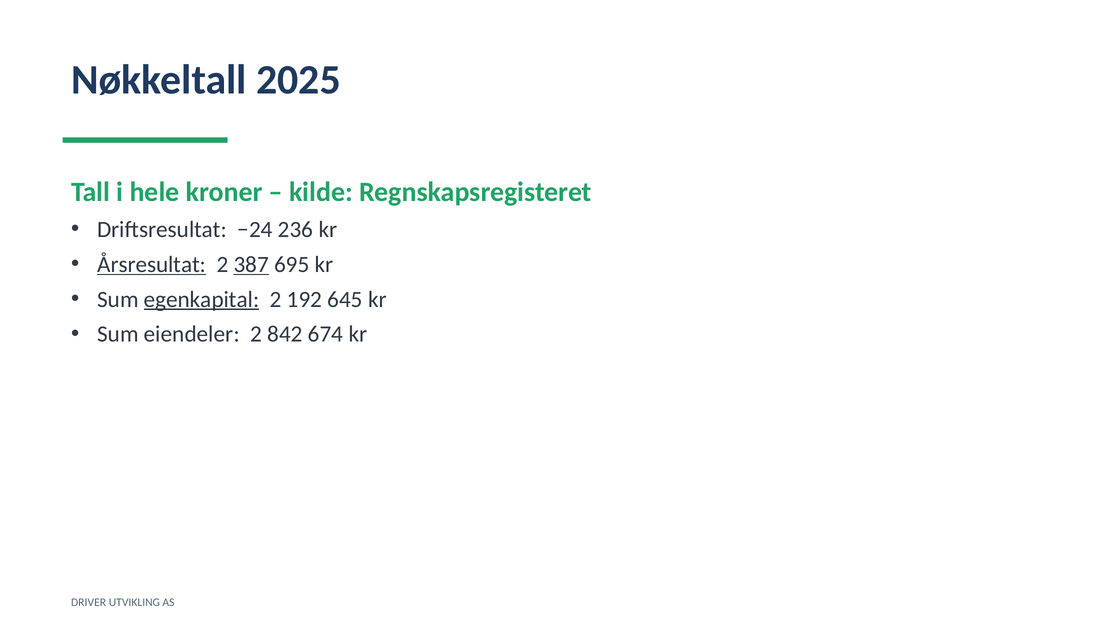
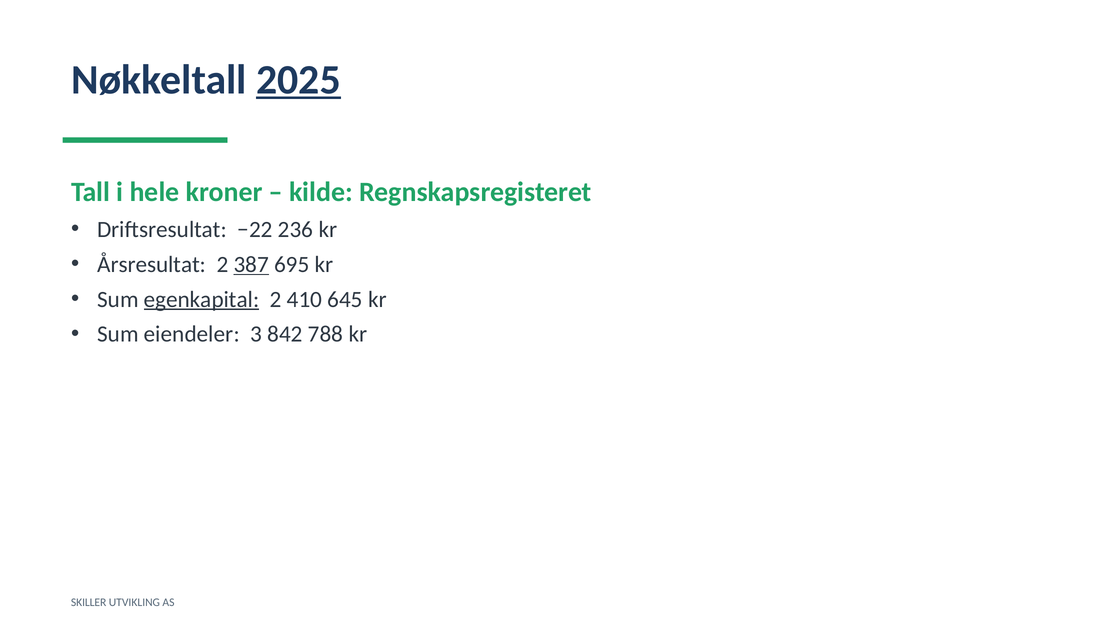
2025 underline: none -> present (298, 80)
−24: −24 -> −22 (255, 229)
Årsresultat underline: present -> none (152, 264)
192: 192 -> 410 (304, 299)
eiendeler 2: 2 -> 3 (256, 334)
674: 674 -> 788 (326, 334)
DRIVER: DRIVER -> SKILLER (89, 602)
